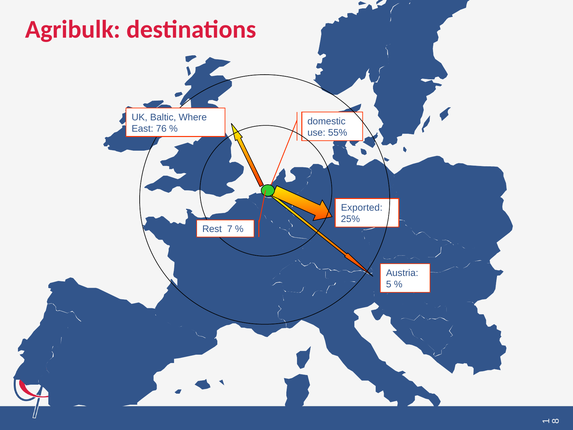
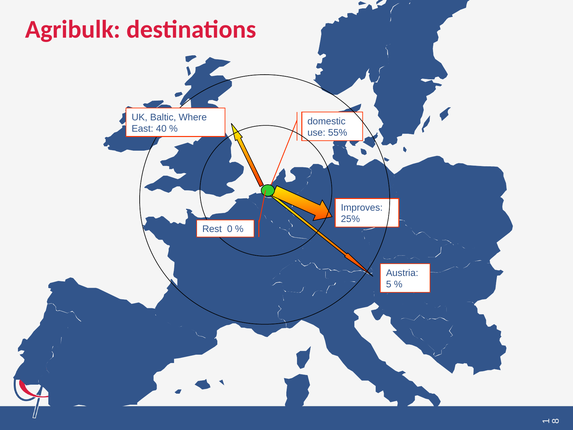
76: 76 -> 40 (161, 129)
Exported: Exported -> Improves (362, 208)
7: 7 -> 0 (230, 229)
